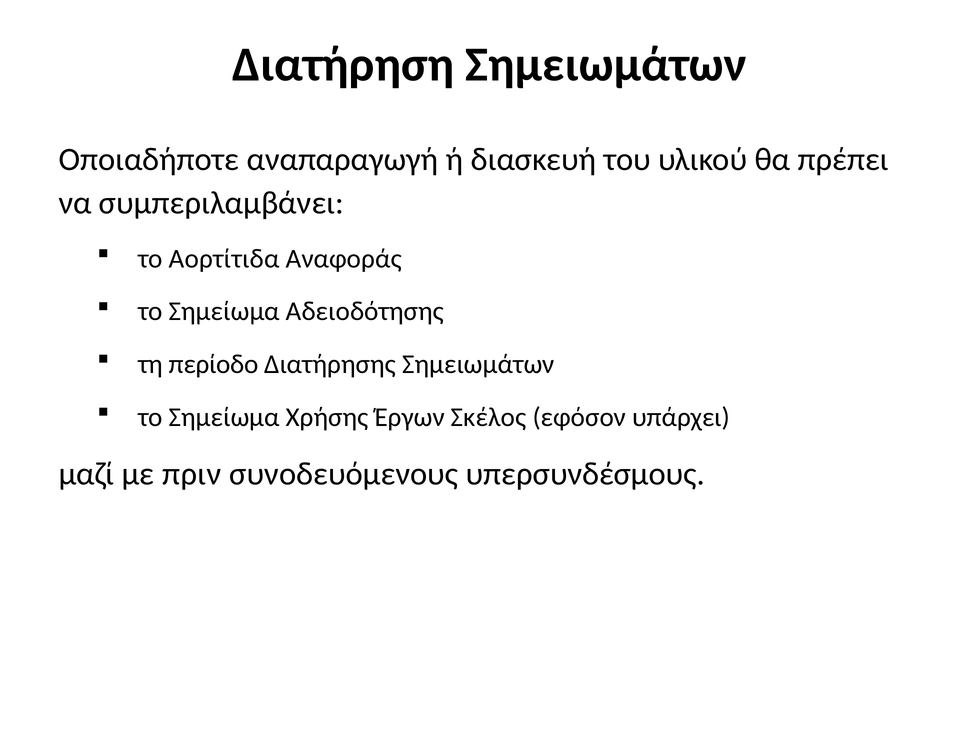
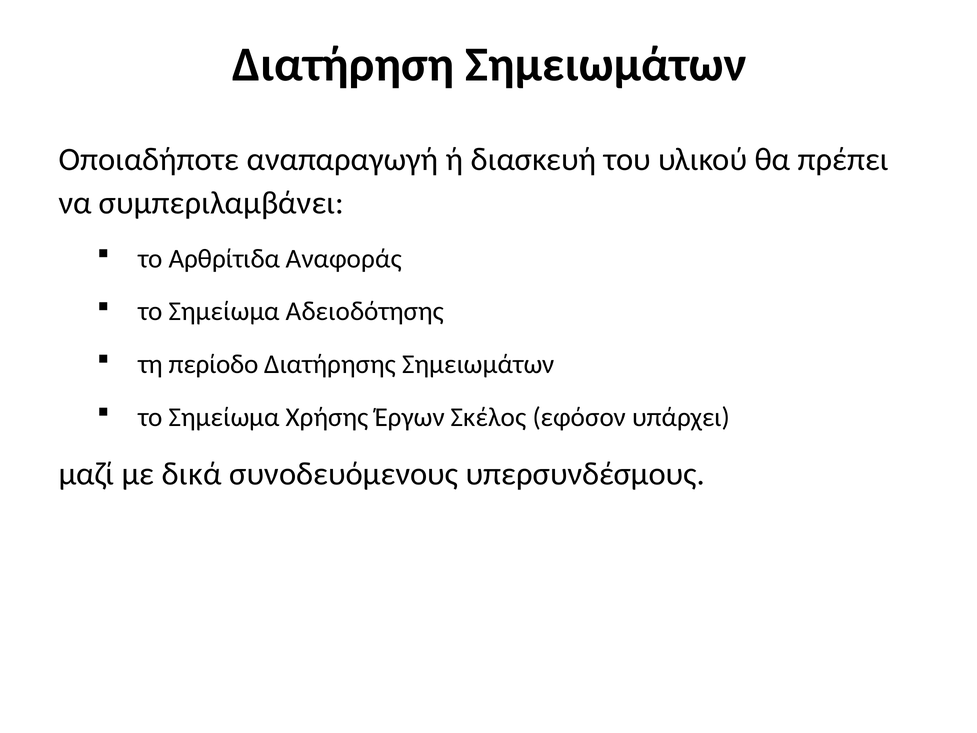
Αορτίτιδα: Αορτίτιδα -> Αρθρίτιδα (224, 259)
πριν: πριν -> δικά (192, 474)
